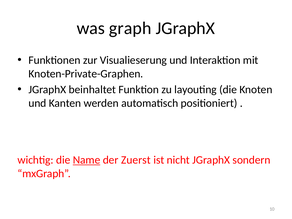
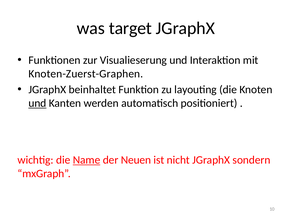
graph: graph -> target (130, 28)
Knoten-Private-Graphen: Knoten-Private-Graphen -> Knoten-Zuerst-Graphen (86, 74)
und underline: none -> present (37, 103)
Zuerst: Zuerst -> Neuen (136, 160)
